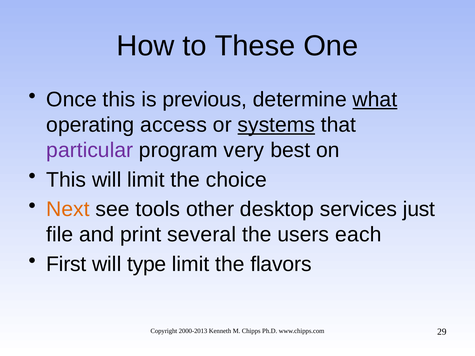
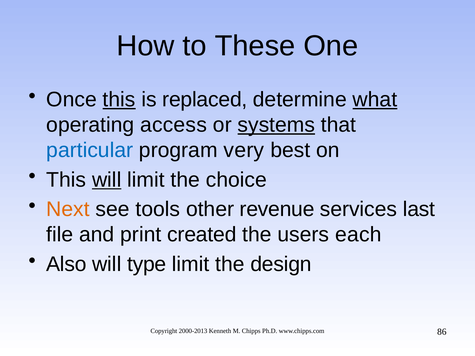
this underline: none -> present (119, 100)
previous: previous -> replaced (205, 100)
particular colour: purple -> blue (90, 150)
will underline: none -> present (107, 180)
desktop: desktop -> revenue (277, 209)
just: just -> last (419, 209)
several: several -> created (202, 235)
First: First -> Also (66, 264)
flavors: flavors -> design (281, 264)
29: 29 -> 86 (442, 332)
